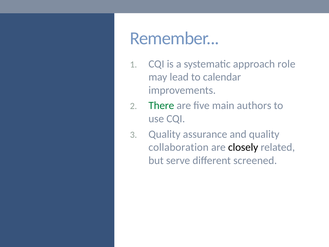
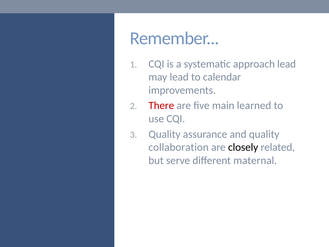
approach role: role -> lead (287, 64)
There colour: green -> red (161, 105)
authors: authors -> learned (254, 105)
screened: screened -> maternal (255, 160)
